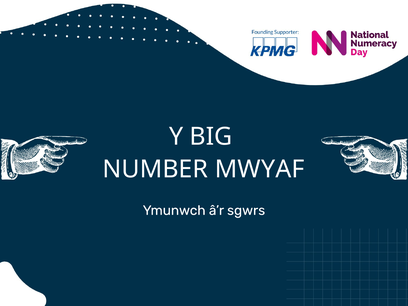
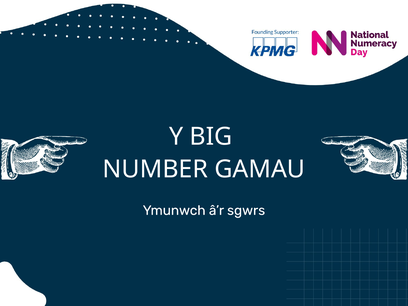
MWYAF: MWYAF -> GAMAU (260, 169)
